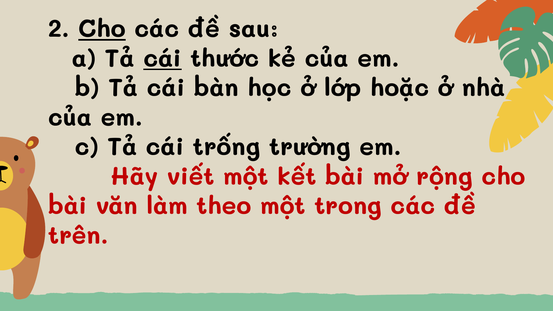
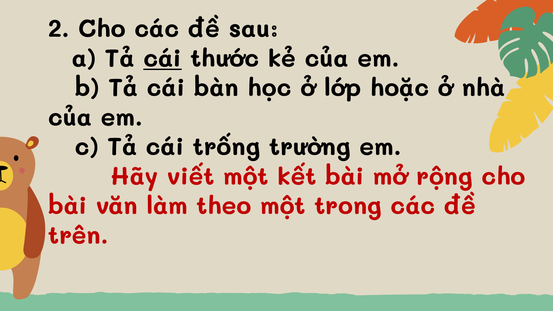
Cho underline: present -> none (102, 29)
